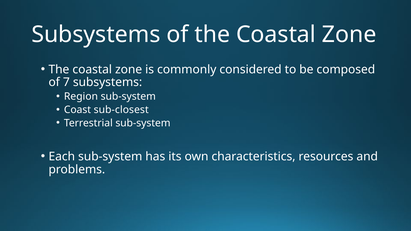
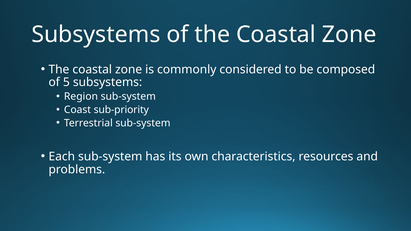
7: 7 -> 5 (66, 82)
sub-closest: sub-closest -> sub-priority (121, 110)
